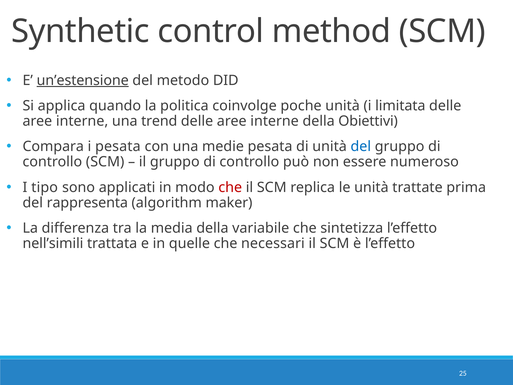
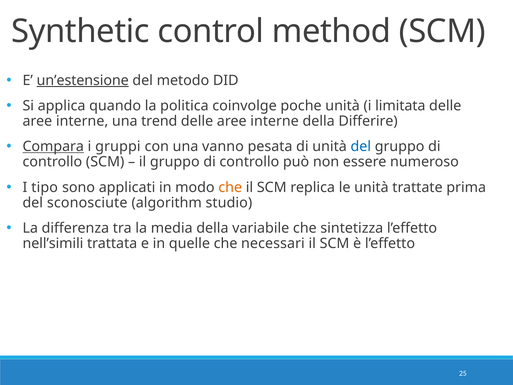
Obiettivi: Obiettivi -> Differire (368, 121)
Compara underline: none -> present (53, 146)
i pesata: pesata -> gruppi (118, 146)
medie: medie -> vanno (223, 146)
che colour: red -> orange (230, 187)
rappresenta: rappresenta -> sconosciute (87, 203)
maker: maker -> studio (229, 203)
